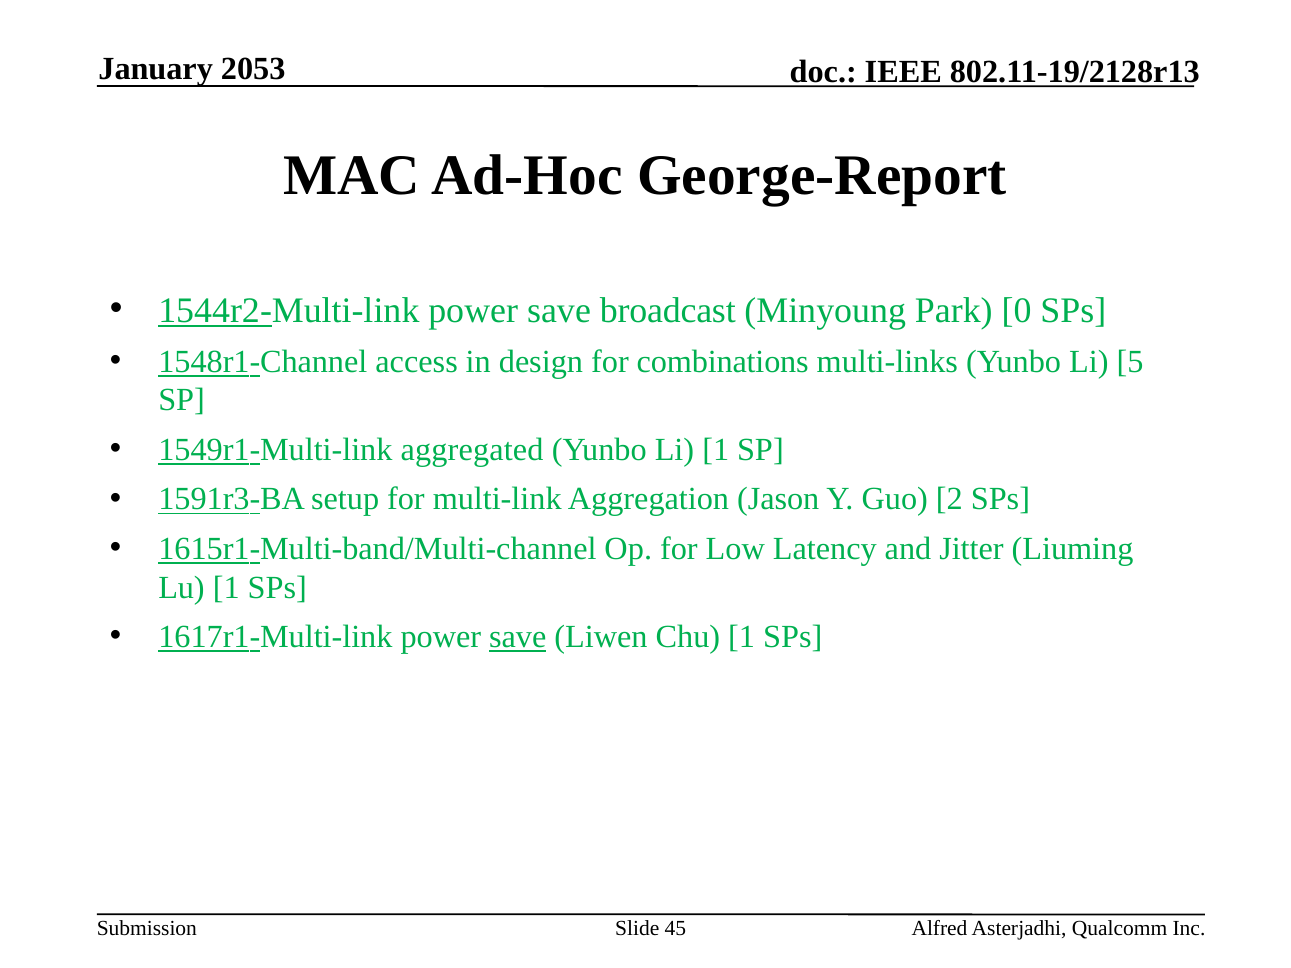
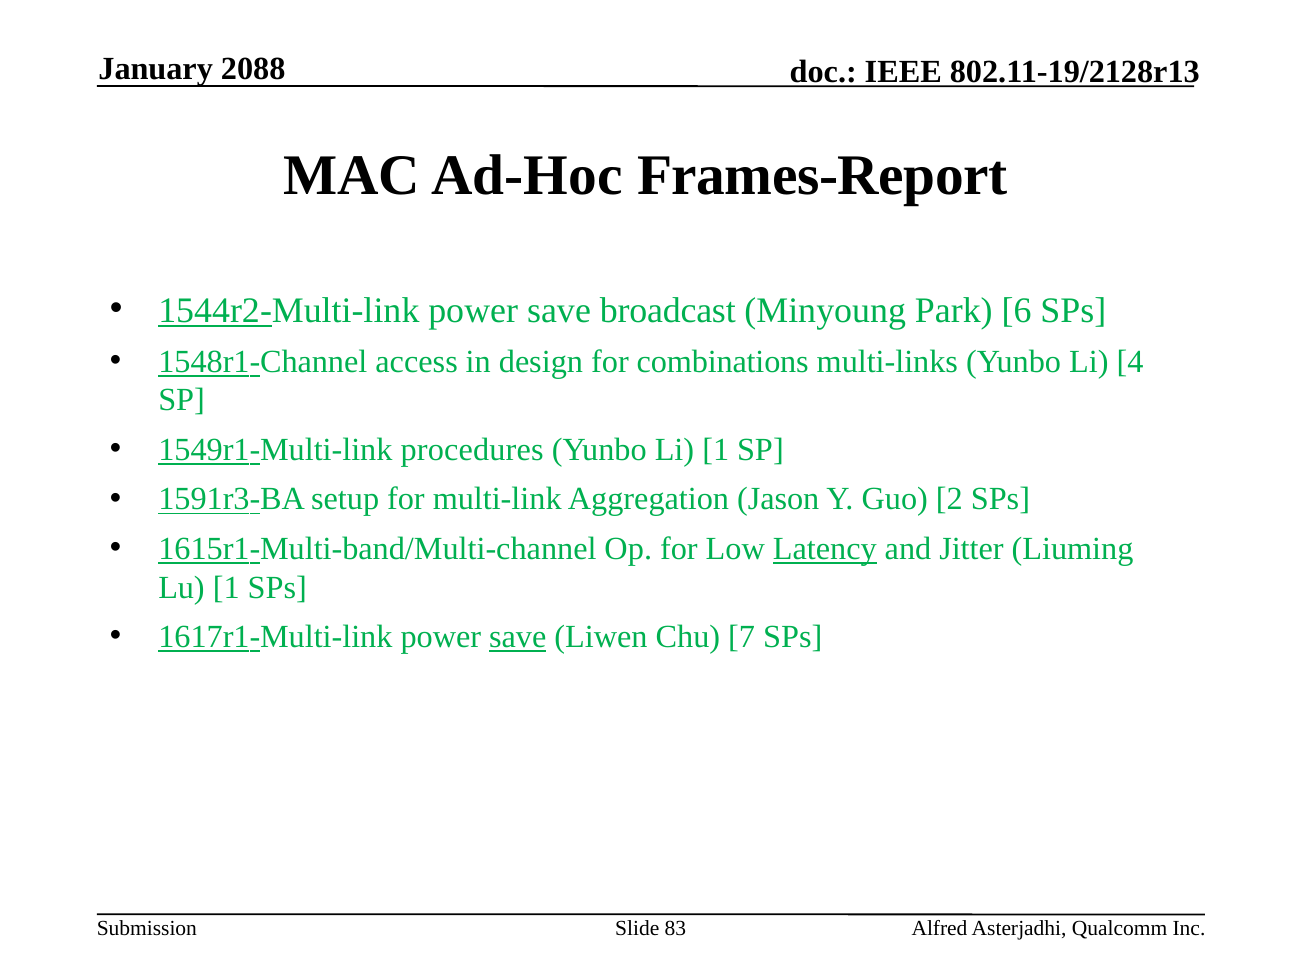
2053: 2053 -> 2088 (253, 68)
George-Report: George-Report -> Frames-Report (822, 176)
0: 0 -> 6 (1017, 310)
5: 5 -> 4 (1130, 362)
aggregated: aggregated -> procedures (472, 450)
Latency underline: none -> present (825, 549)
Chu 1: 1 -> 7 (742, 637)
45: 45 -> 83 (675, 929)
